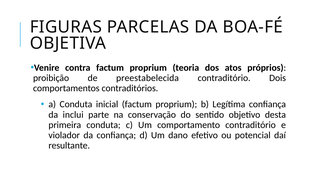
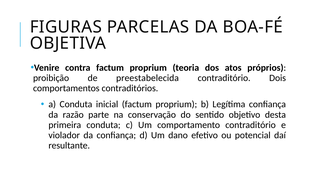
inclui: inclui -> razão (73, 114)
